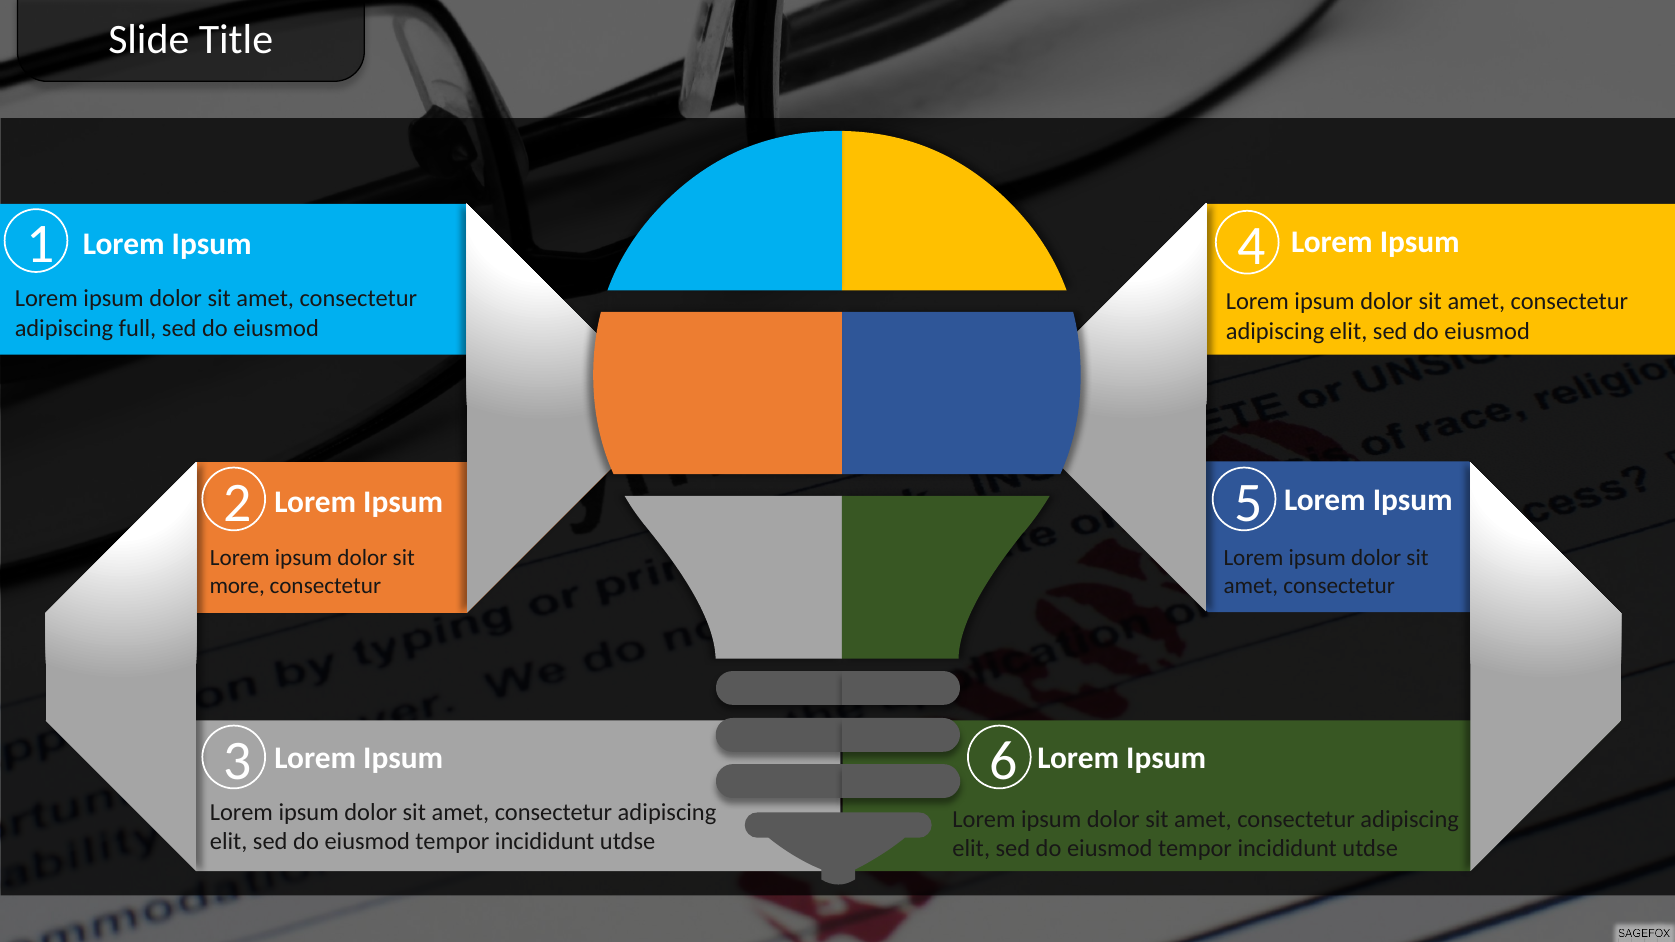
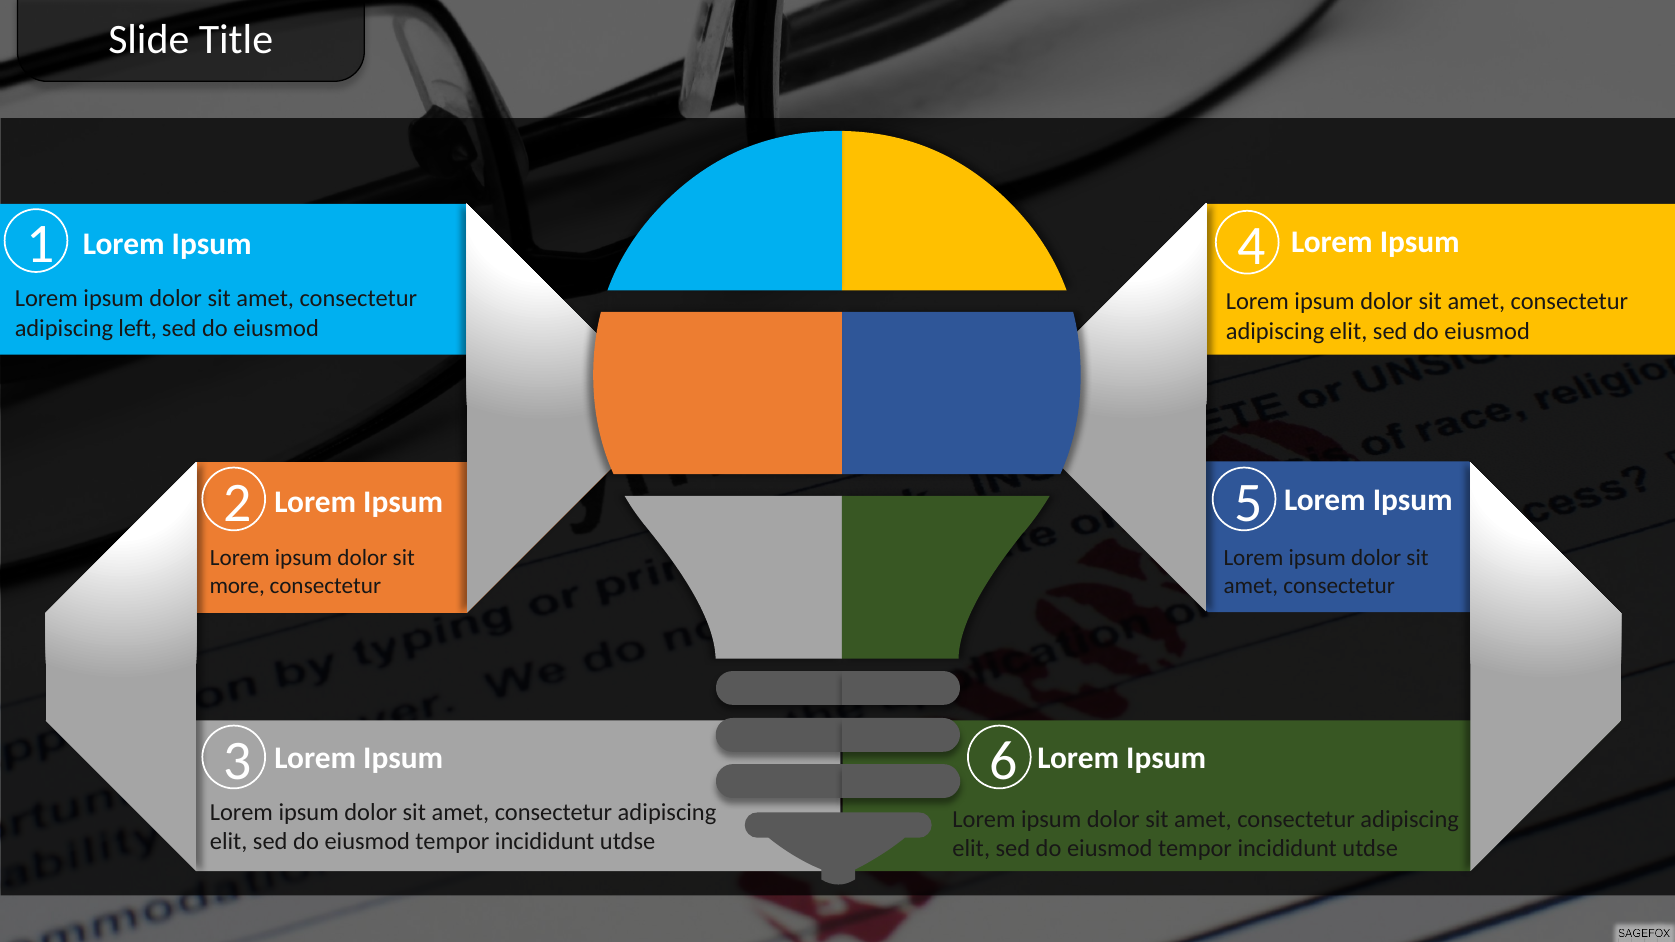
full: full -> left (138, 328)
